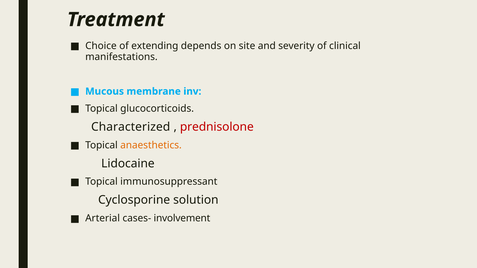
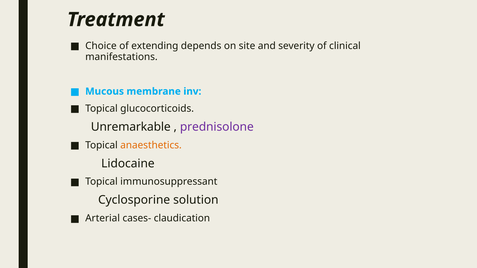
Characterized: Characterized -> Unremarkable (131, 127)
prednisolone colour: red -> purple (217, 127)
involvement: involvement -> claudication (182, 219)
